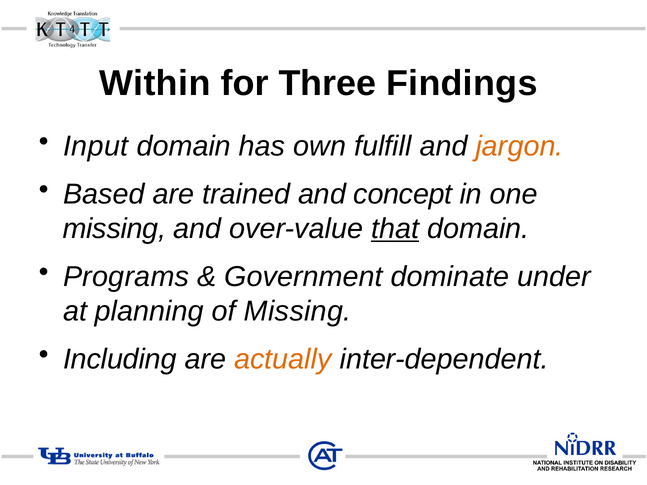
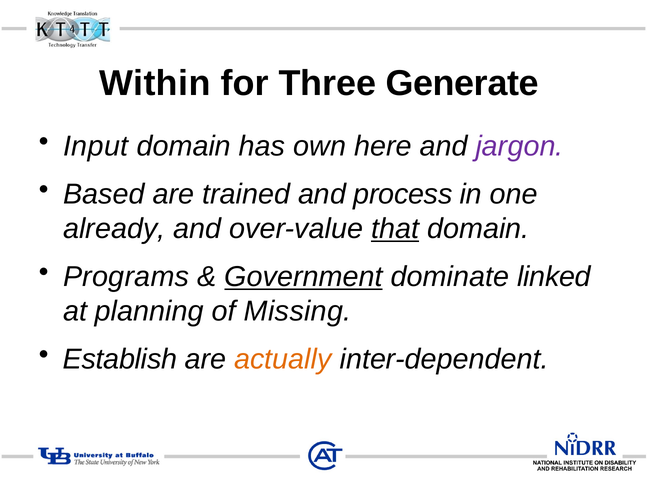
Findings: Findings -> Generate (462, 83)
fulfill: fulfill -> here (383, 147)
jargon colour: orange -> purple (520, 147)
concept: concept -> process (403, 194)
missing: missing -> already (114, 229)
Government underline: none -> present (304, 277)
under: under -> linked (554, 277)
Including: Including -> Establish (120, 360)
